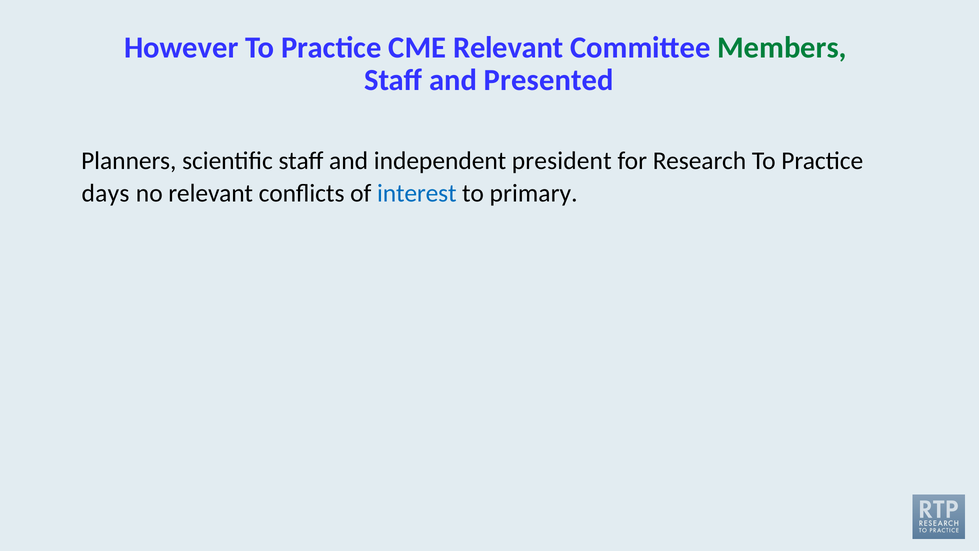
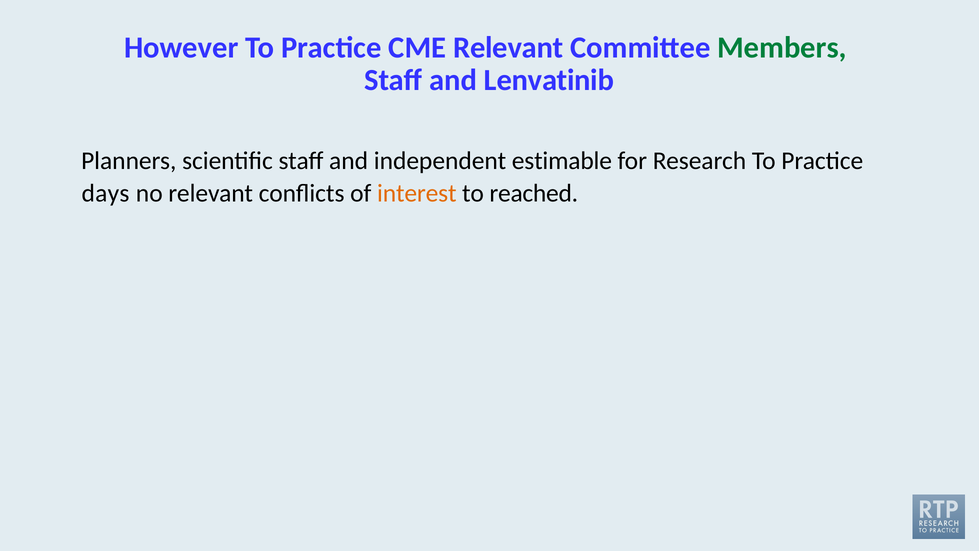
Presented: Presented -> Lenvatinib (549, 80)
president: president -> estimable (562, 161)
interest colour: blue -> orange (417, 193)
primary: primary -> reached (534, 193)
